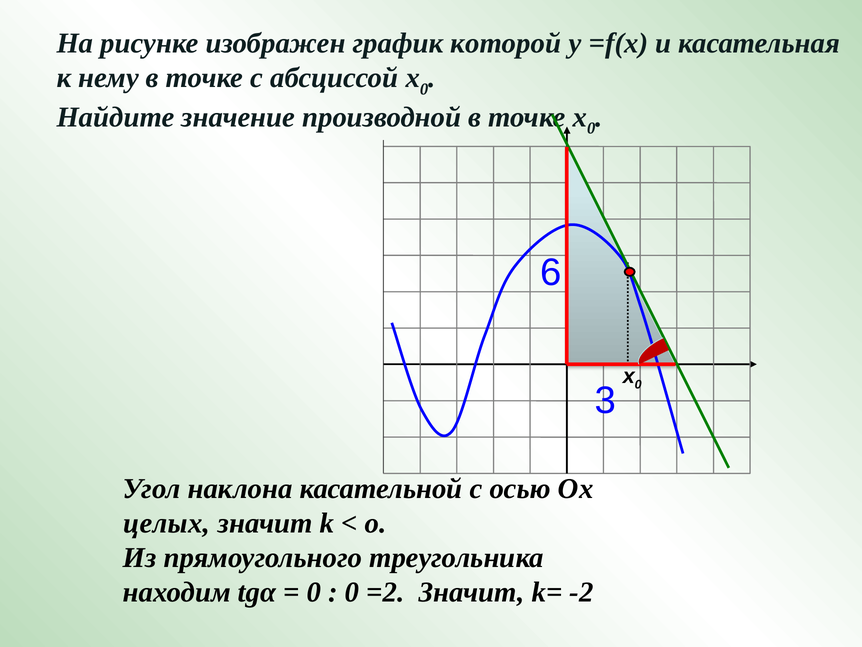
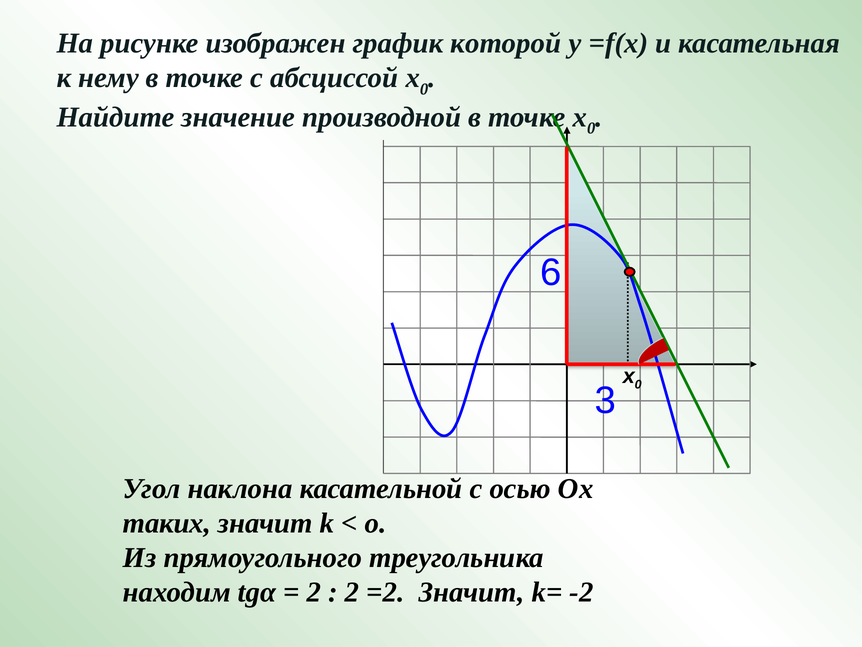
целых: целых -> таких (167, 523)
0: 0 -> 2 (314, 592)
0: 0 -> 2 (352, 592)
